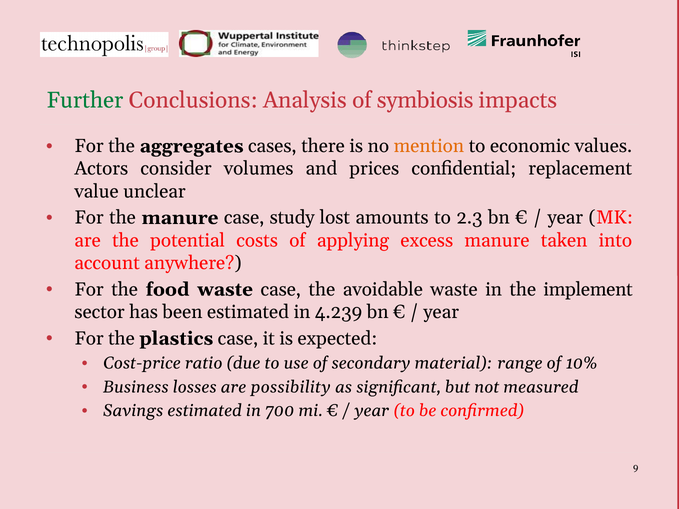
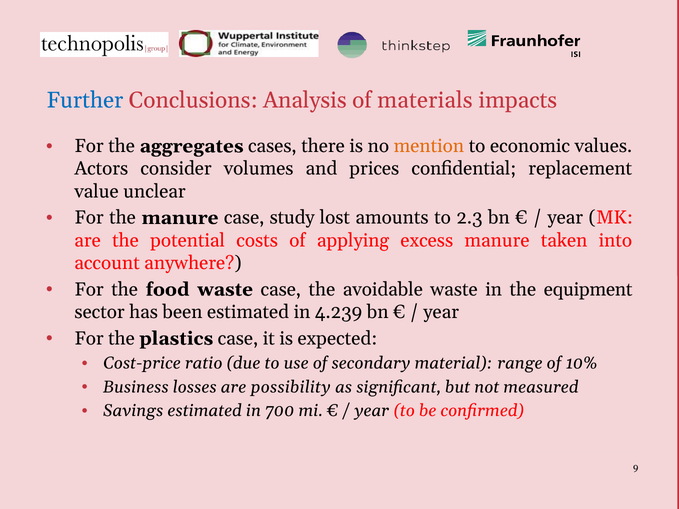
Further colour: green -> blue (85, 101)
symbiosis: symbiosis -> materials (425, 101)
implement: implement -> equipment (588, 290)
